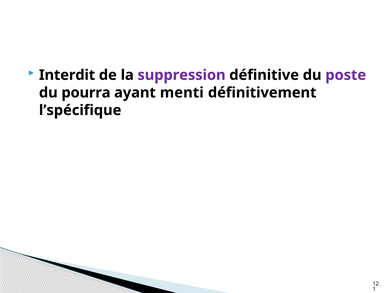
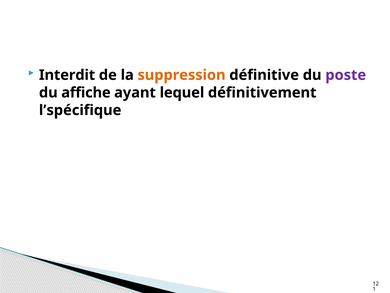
suppression colour: purple -> orange (182, 75)
pourra: pourra -> affiche (86, 92)
menti: menti -> lequel (182, 92)
